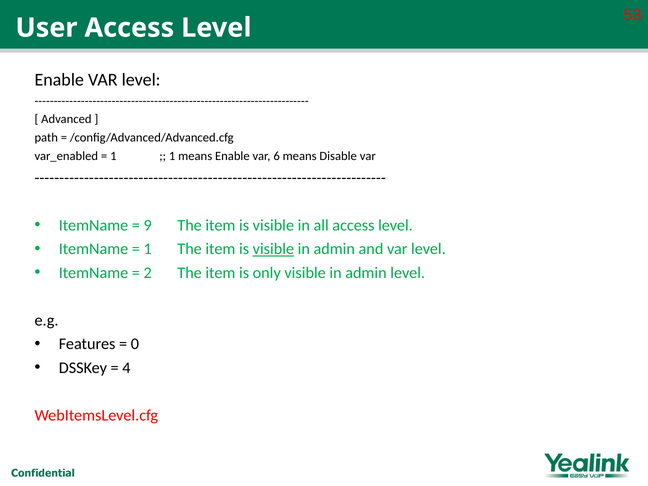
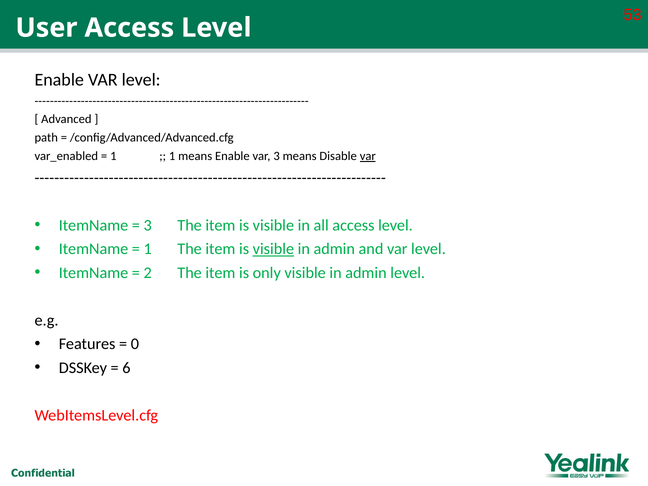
var 6: 6 -> 3 (277, 156)
var underline: none -> present (368, 156)
9: 9 -> 3 (148, 225)
4: 4 -> 6 (126, 368)
